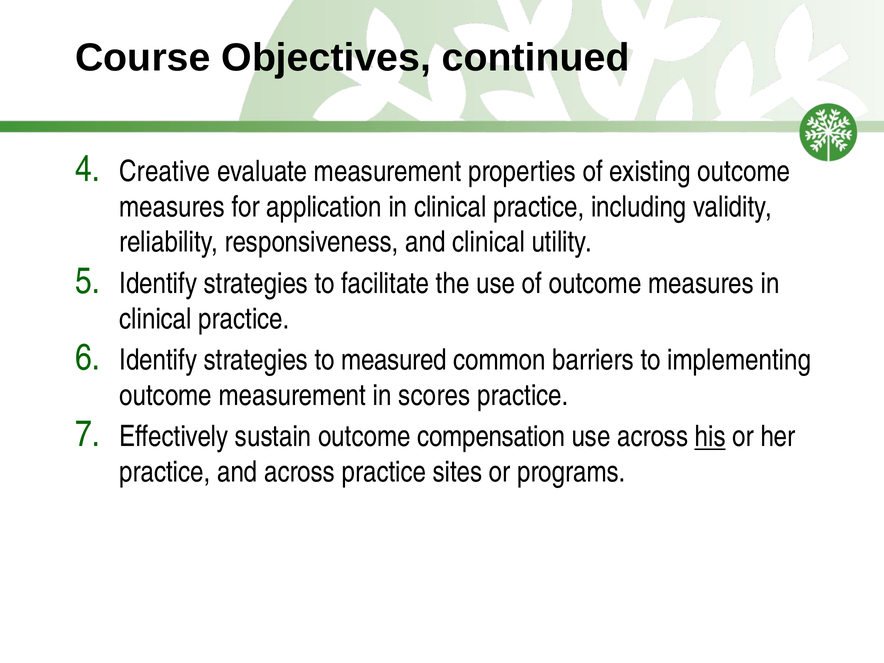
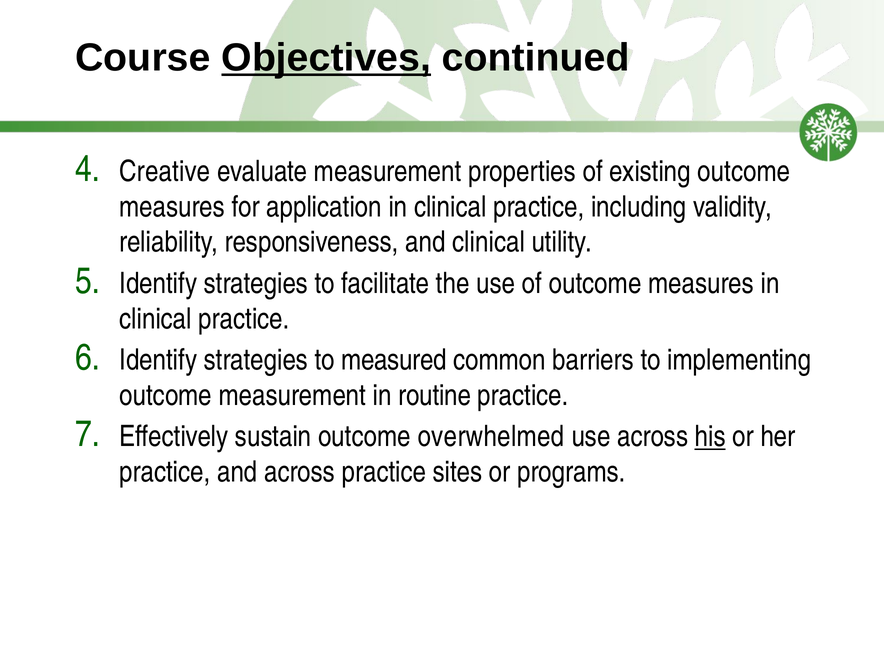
Objectives underline: none -> present (326, 58)
scores: scores -> routine (435, 395)
compensation: compensation -> overwhelmed (491, 437)
